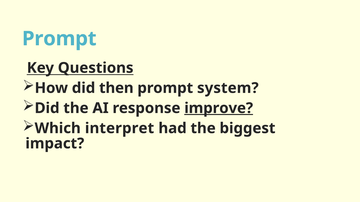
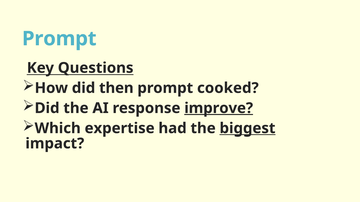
system: system -> cooked (228, 88)
interpret: interpret -> expertise (120, 129)
biggest underline: none -> present (247, 129)
